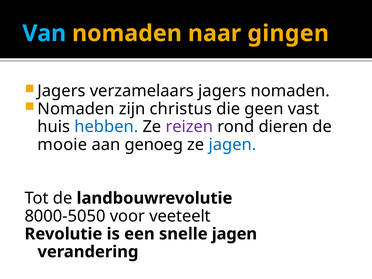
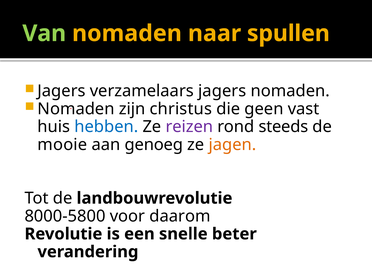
Van colour: light blue -> light green (44, 33)
gingen: gingen -> spullen (288, 33)
dieren: dieren -> steeds (283, 127)
jagen colour: blue -> orange (232, 145)
8000-5050: 8000-5050 -> 8000-5800 (65, 216)
veeteelt: veeteelt -> daarom (180, 216)
snelle jagen: jagen -> beter (234, 234)
